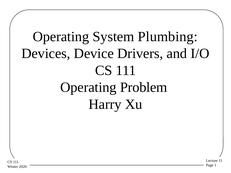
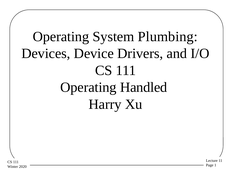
Problem: Problem -> Handled (144, 87)
